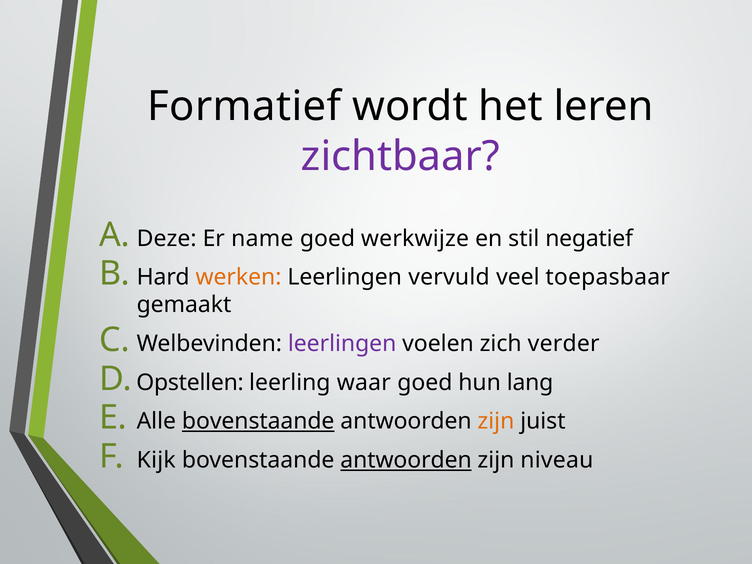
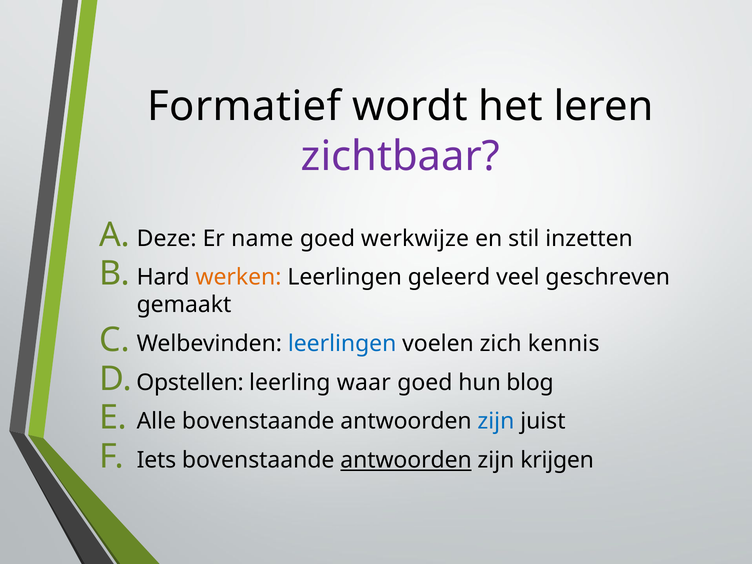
negatief: negatief -> inzetten (589, 238)
vervuld: vervuld -> geleerd (449, 277)
toepasbaar: toepasbaar -> geschreven (608, 277)
leerlingen colour: purple -> blue (342, 344)
verder: verder -> kennis (564, 344)
lang: lang -> blog (530, 383)
bovenstaande underline: present -> none (258, 421)
zijn colour: orange -> blue (496, 421)
Kijk: Kijk -> Iets (156, 460)
niveau: niveau -> krijgen (557, 460)
